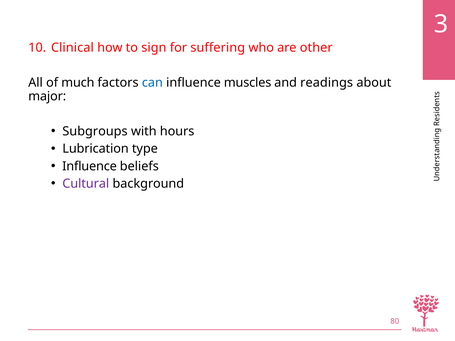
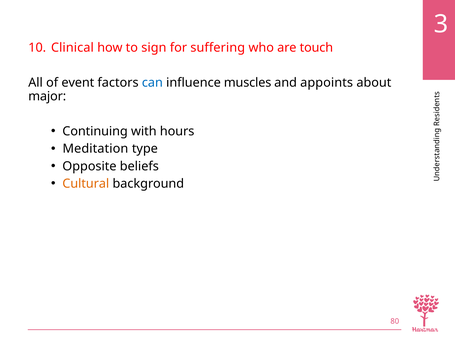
other: other -> touch (316, 48)
much: much -> event (78, 83)
readings: readings -> appoints (327, 83)
Subgroups: Subgroups -> Continuing (95, 131)
Lubrication: Lubrication -> Meditation (95, 149)
Influence: Influence -> Opposite (89, 166)
Cultural colour: purple -> orange (86, 184)
